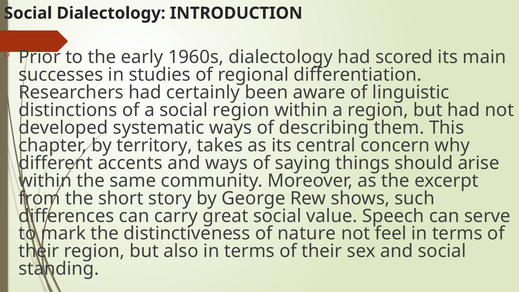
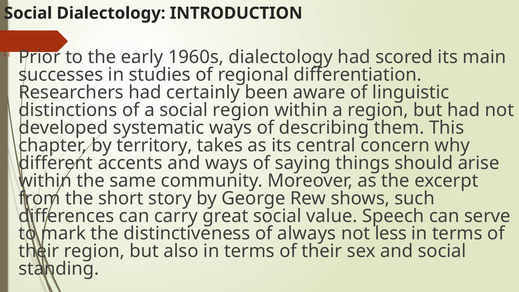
nature: nature -> always (307, 234)
feel: feel -> less (391, 234)
